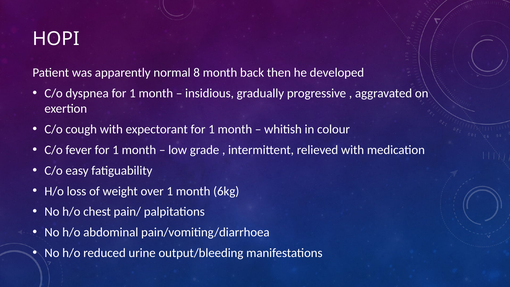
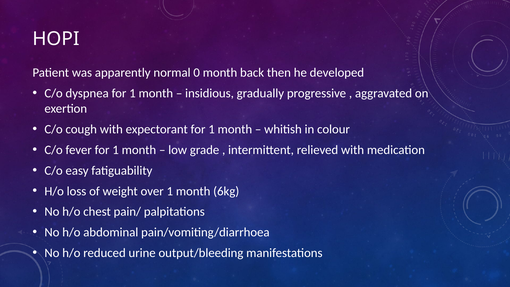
8: 8 -> 0 (197, 73)
